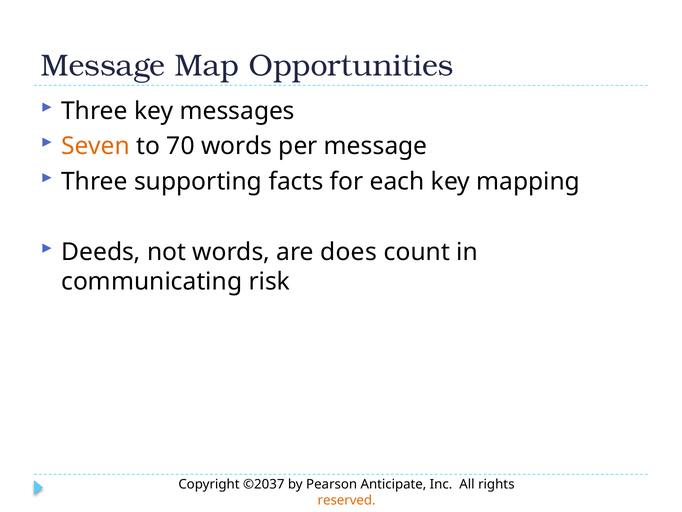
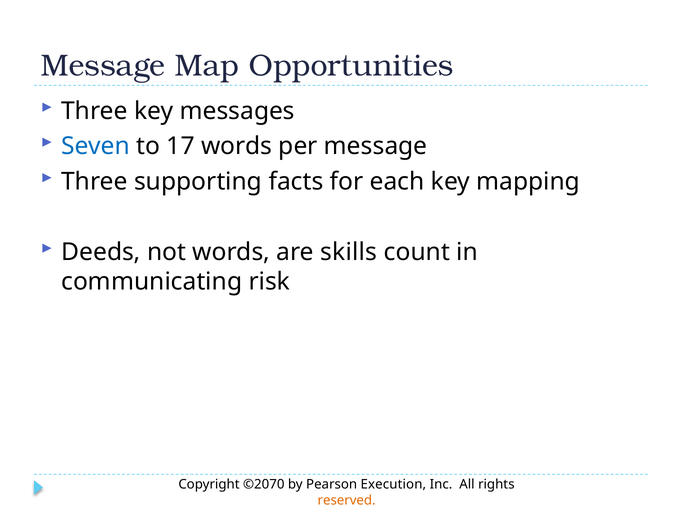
Seven colour: orange -> blue (96, 146)
70: 70 -> 17 (181, 146)
does: does -> skills (349, 252)
©2037: ©2037 -> ©2070 (264, 484)
Anticipate: Anticipate -> Execution (393, 484)
